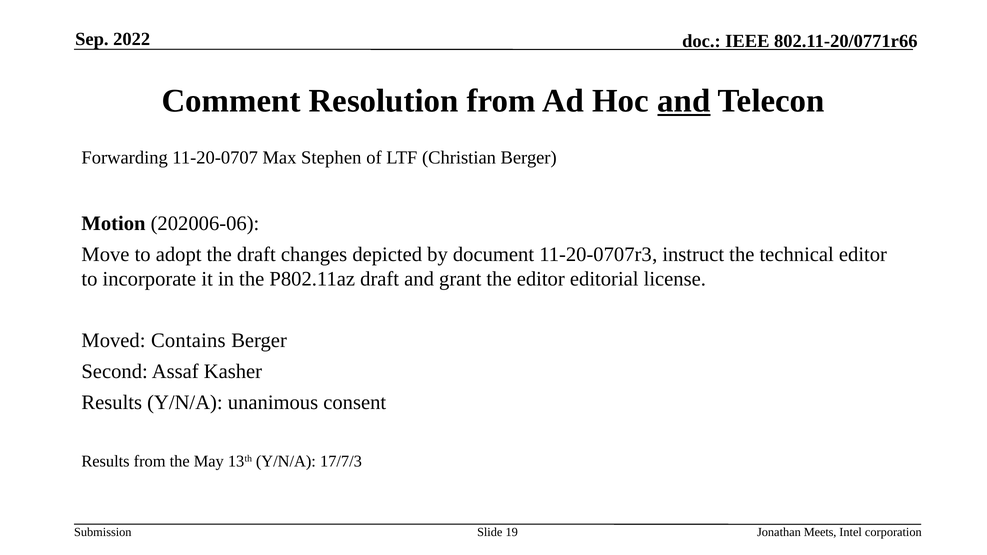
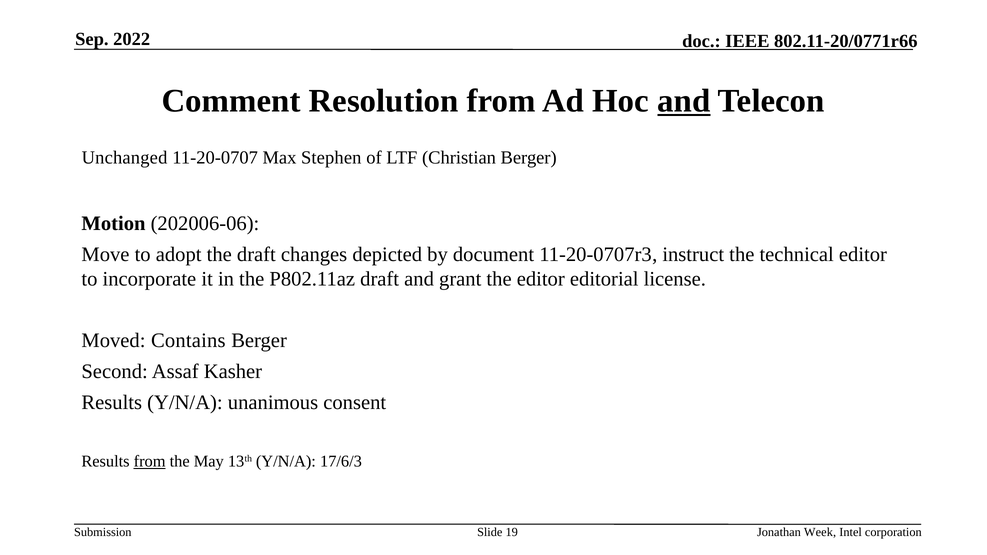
Forwarding: Forwarding -> Unchanged (125, 158)
from underline: none -> present (150, 461)
17/7/3: 17/7/3 -> 17/6/3 (341, 461)
Meets: Meets -> Week (820, 532)
